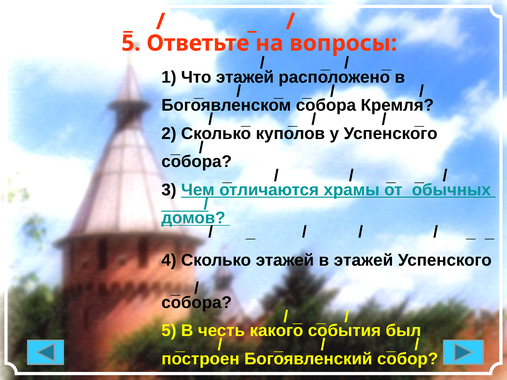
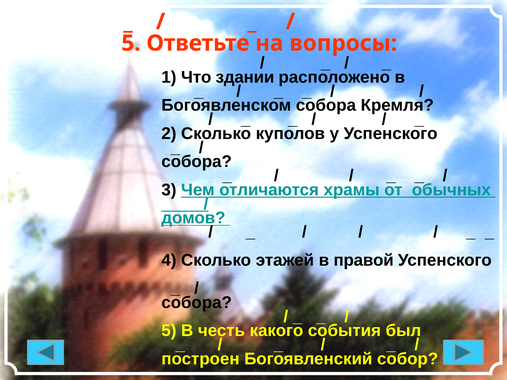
Что этажей: этажей -> здании (245, 77)
в этажей: этажей -> правой (364, 260)
